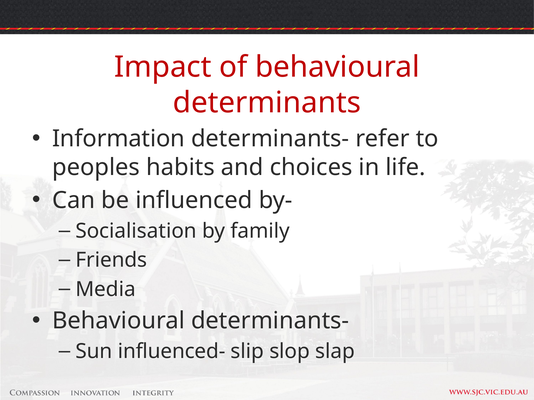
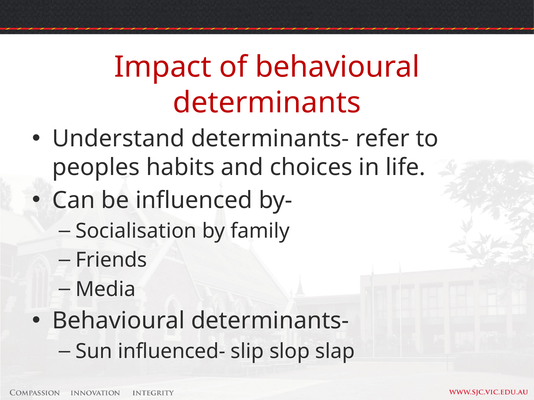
Information: Information -> Understand (118, 139)
